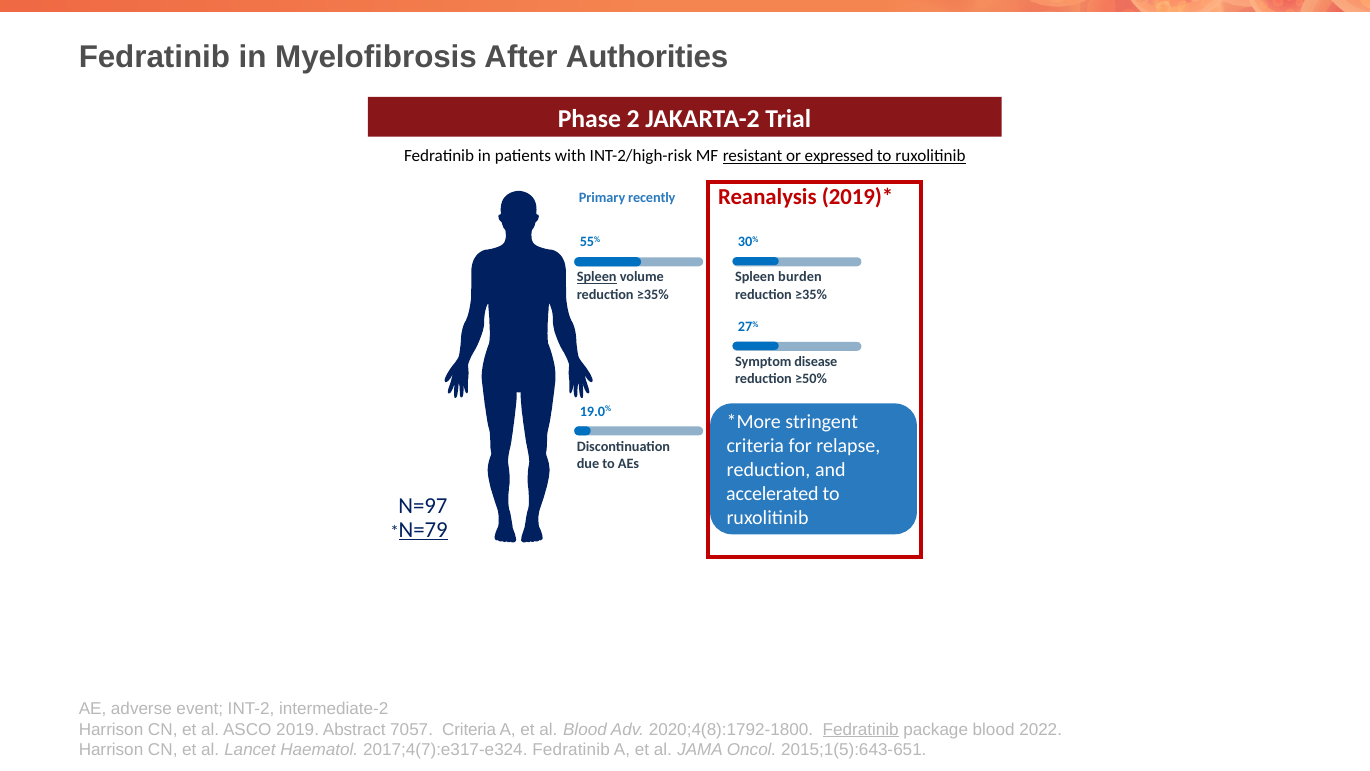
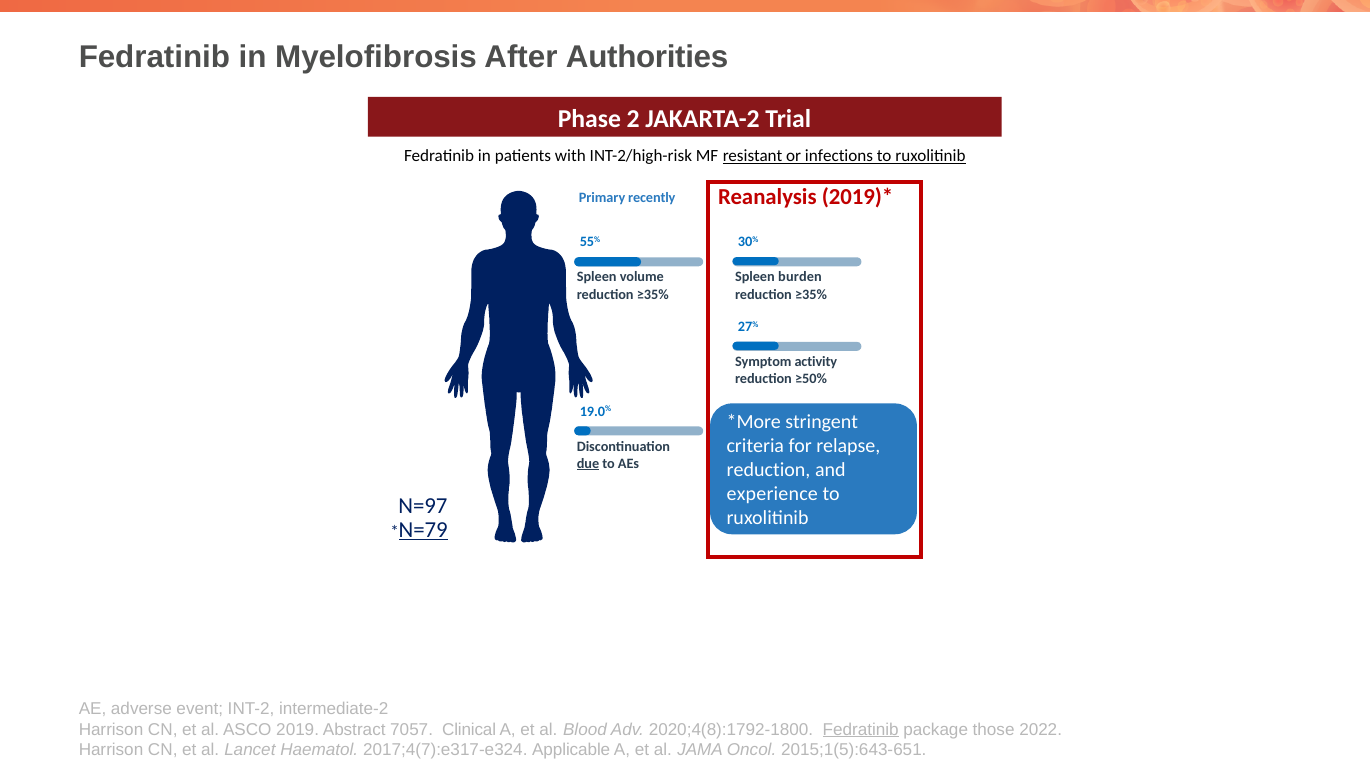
expressed: expressed -> infections (839, 156)
Spleen underline: present -> none (597, 277)
disease: disease -> activity (816, 362)
due underline: none -> present (588, 463)
accelerated: accelerated -> experience (772, 494)
7057 Criteria: Criteria -> Clinical (469, 729)
package blood: blood -> those (994, 729)
2017;4(7):e317-e324 Fedratinib: Fedratinib -> Applicable (571, 750)
